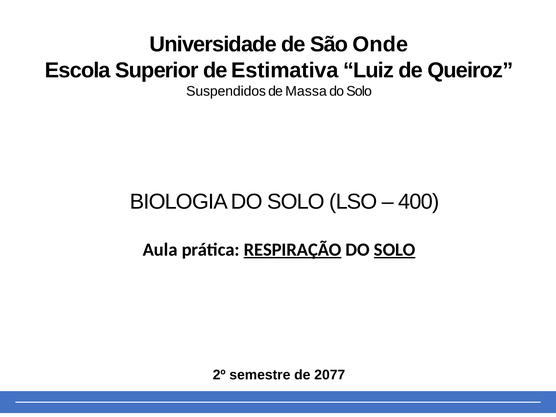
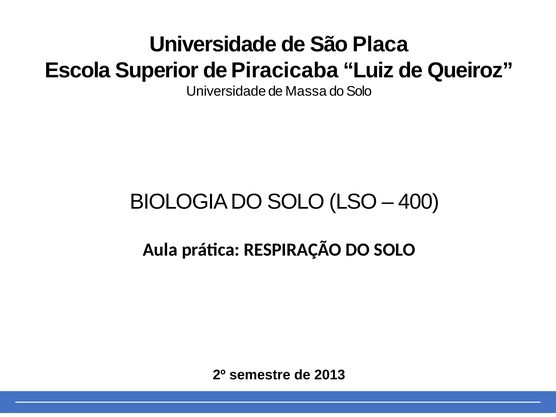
Onde: Onde -> Placa (381, 44)
Estimativa: Estimativa -> Piracicaba (285, 70)
Suspendidos: Suspendidos -> Universidade (226, 91)
RESPIRAÇÃO underline: present -> none (293, 250)
SOLO underline: present -> none (395, 250)
2077: 2077 -> 2013 (330, 375)
